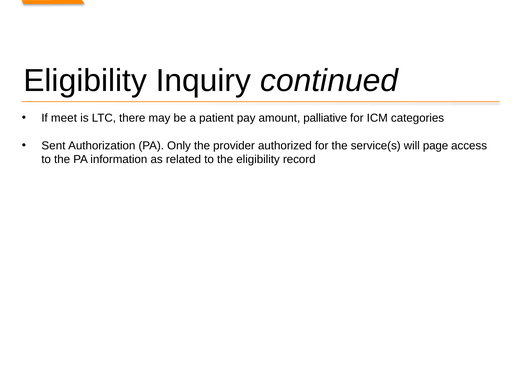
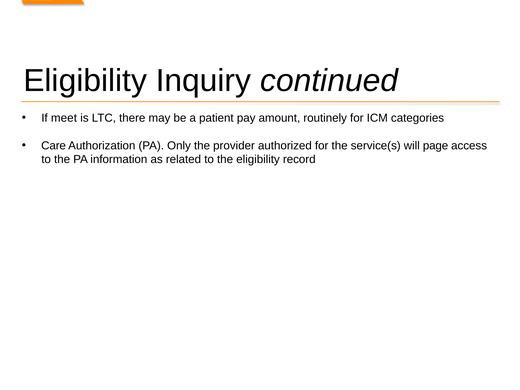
palliative: palliative -> routinely (325, 118)
Sent: Sent -> Care (54, 146)
